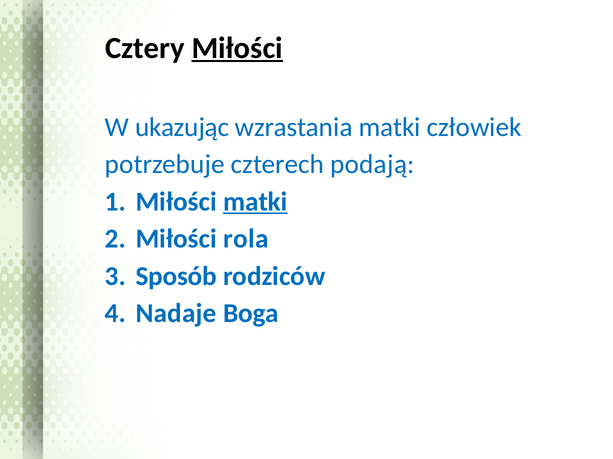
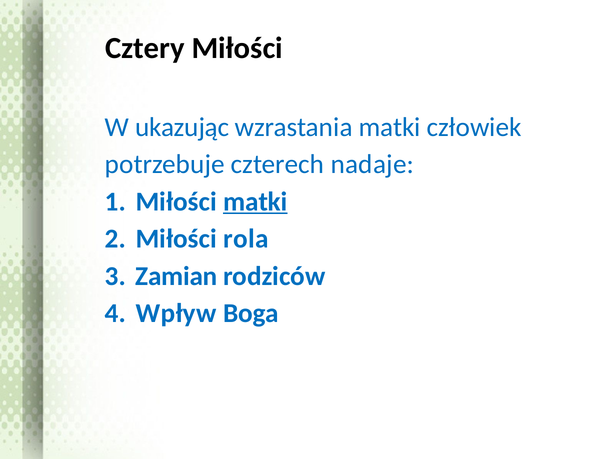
Miłości underline: present -> none (237, 48)
podają: podają -> nadaje (372, 165)
Sposób: Sposób -> Zamian (176, 277)
Nadaje: Nadaje -> Wpływ (176, 314)
